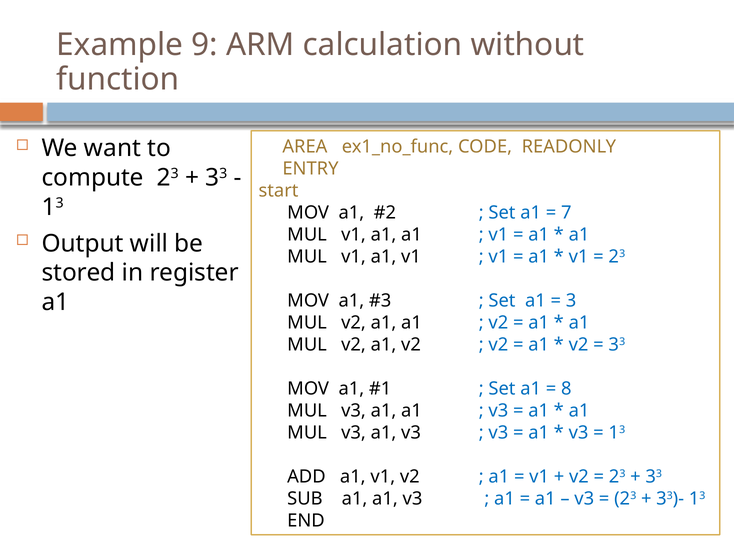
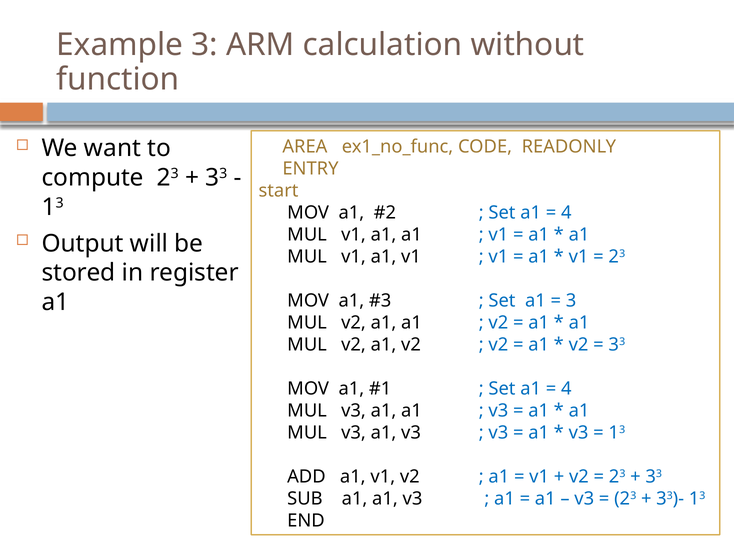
Example 9: 9 -> 3 (205, 45)
7: 7 -> 4 (566, 213)
8: 8 -> 4 (566, 389)
